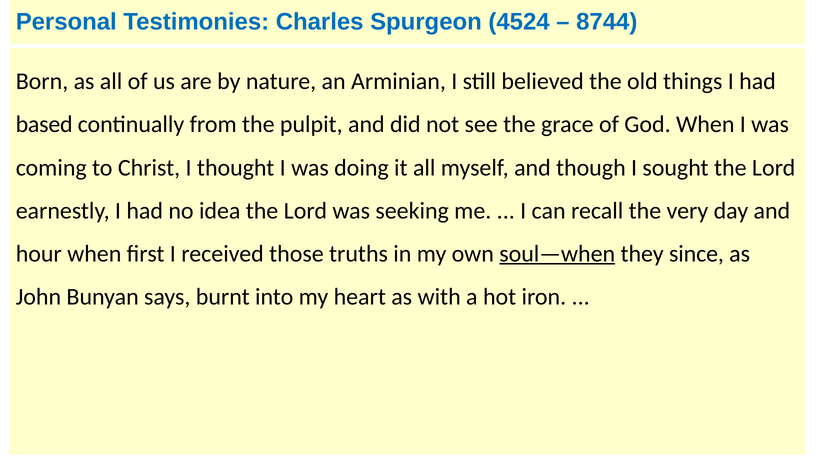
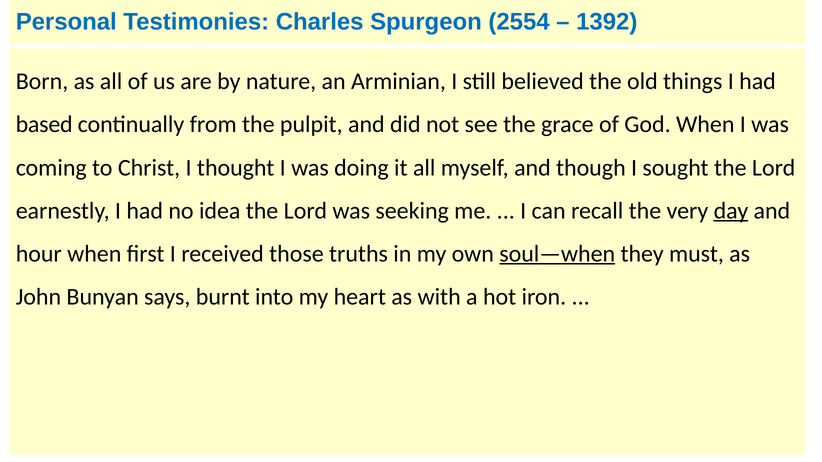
4524: 4524 -> 2554 (519, 22)
8744: 8744 -> 1392 (607, 22)
day underline: none -> present (731, 211)
since: since -> must (696, 254)
